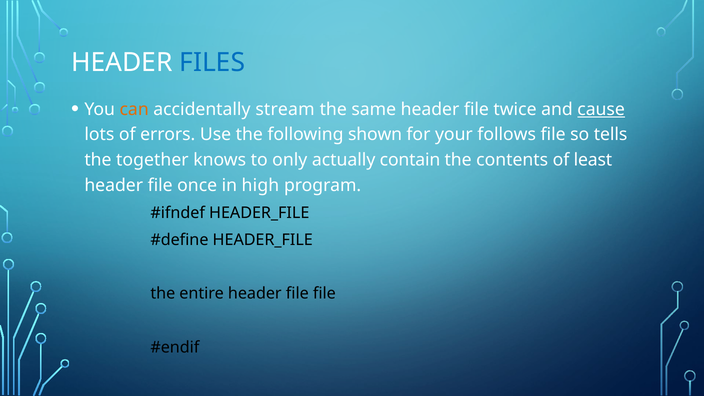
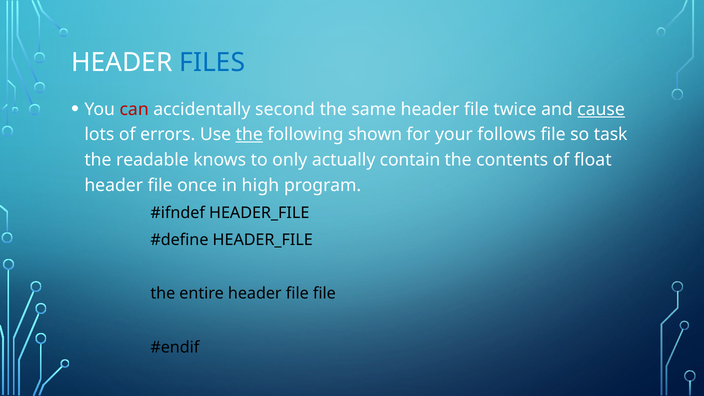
can colour: orange -> red (134, 109)
stream: stream -> second (285, 109)
the underline: none -> present (249, 135)
tells: tells -> task (611, 135)
together: together -> readable (152, 160)
least: least -> float (593, 160)
